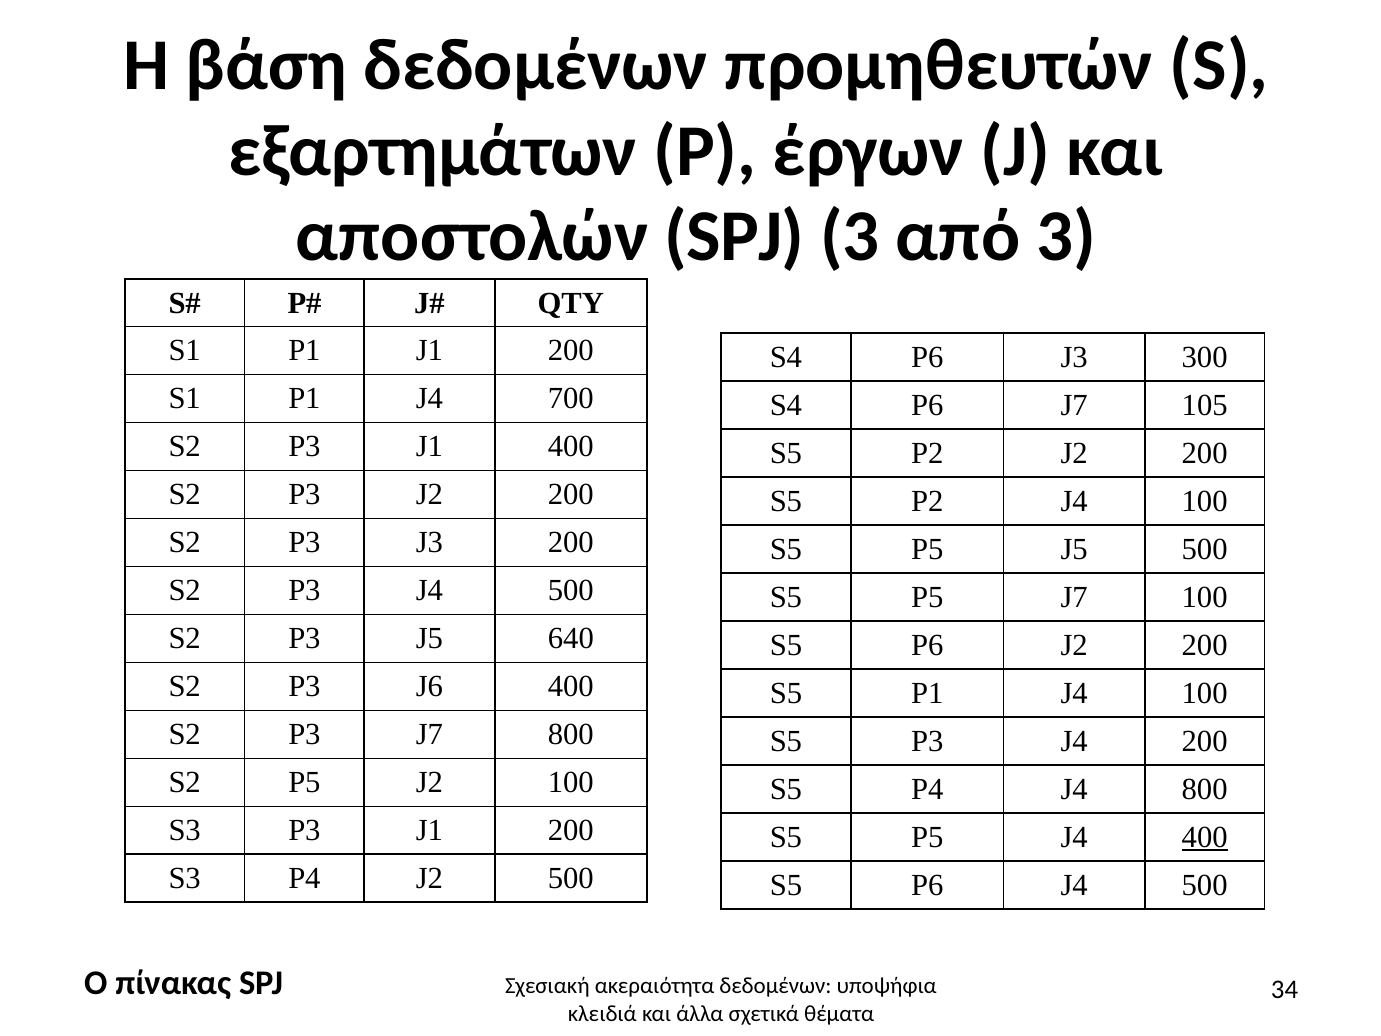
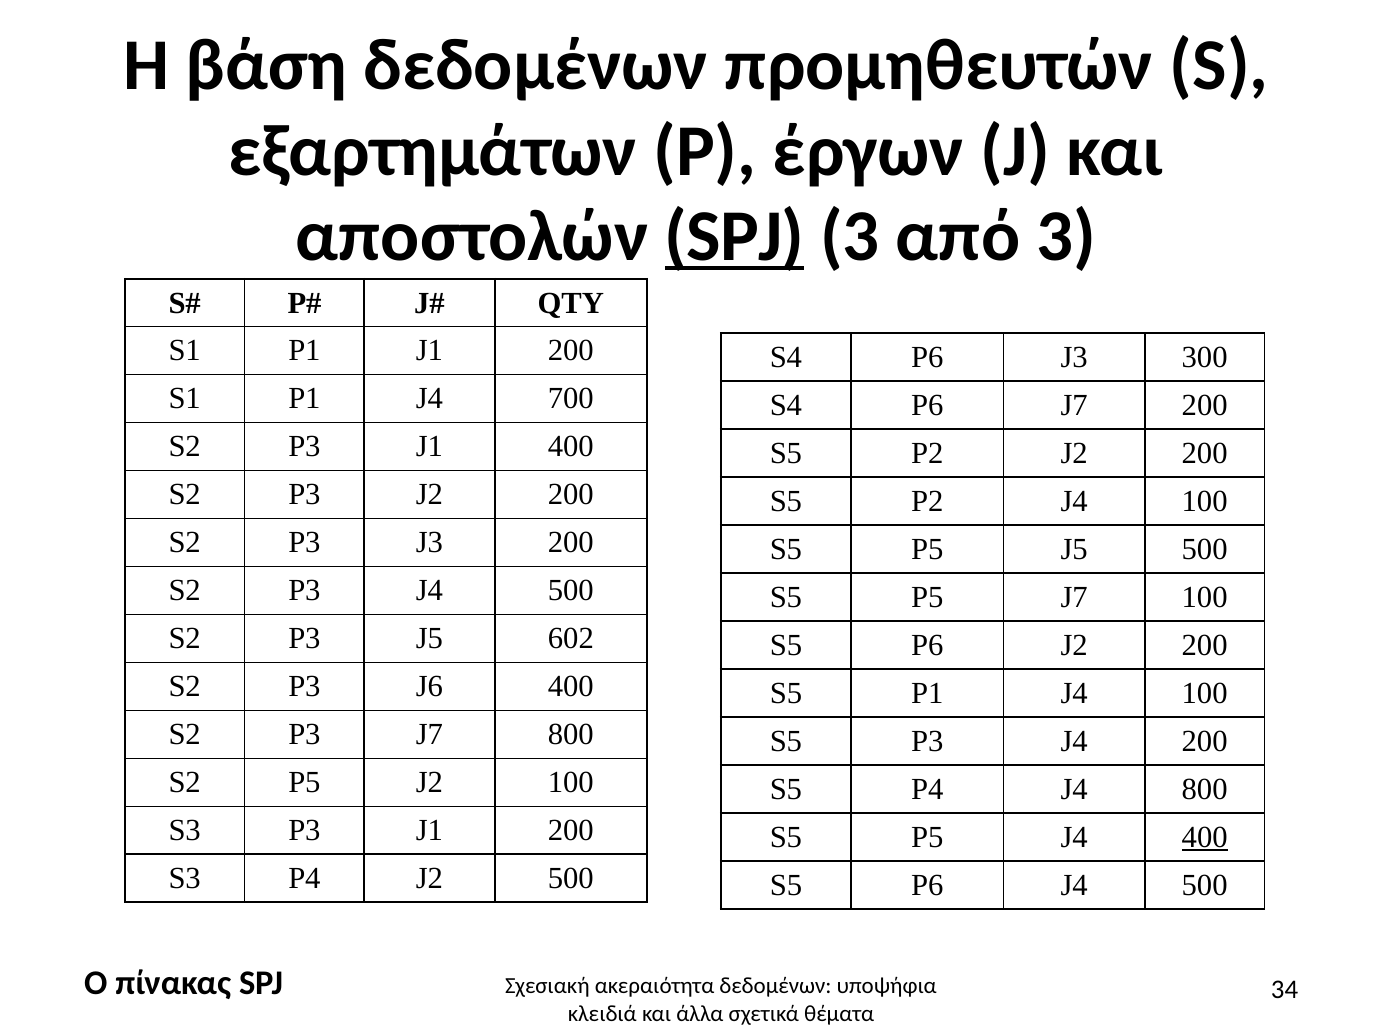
SPJ underline: none -> present (735, 237)
J7 105: 105 -> 200 (1205, 405)
640: 640 -> 602 (571, 639)
